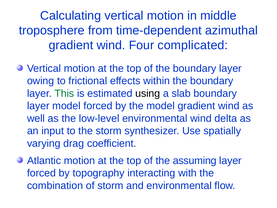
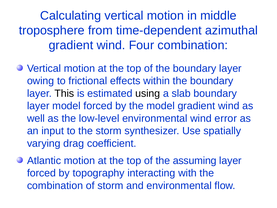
Four complicated: complicated -> combination (193, 45)
This colour: green -> black (64, 93)
delta: delta -> error (226, 118)
